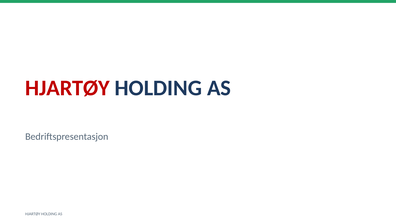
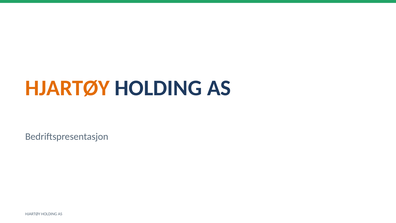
HJARTØY colour: red -> orange (67, 88)
